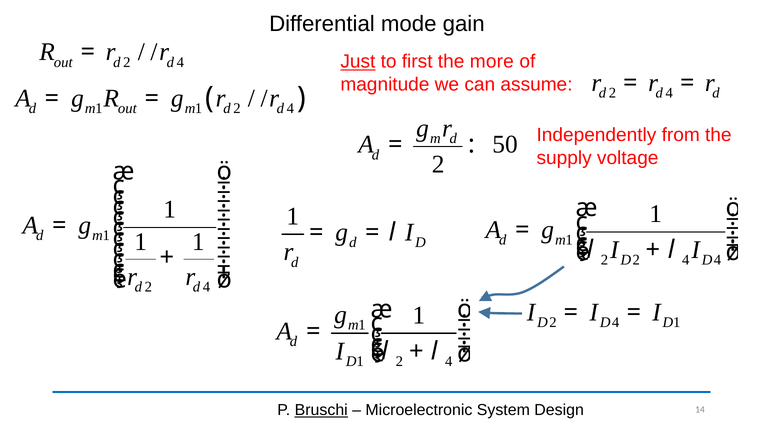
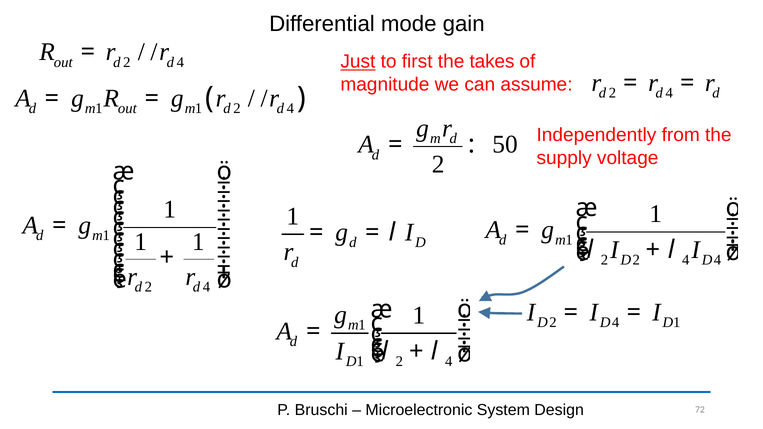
more: more -> takes (492, 62)
Bruschi underline: present -> none (321, 410)
14: 14 -> 72 (700, 410)
